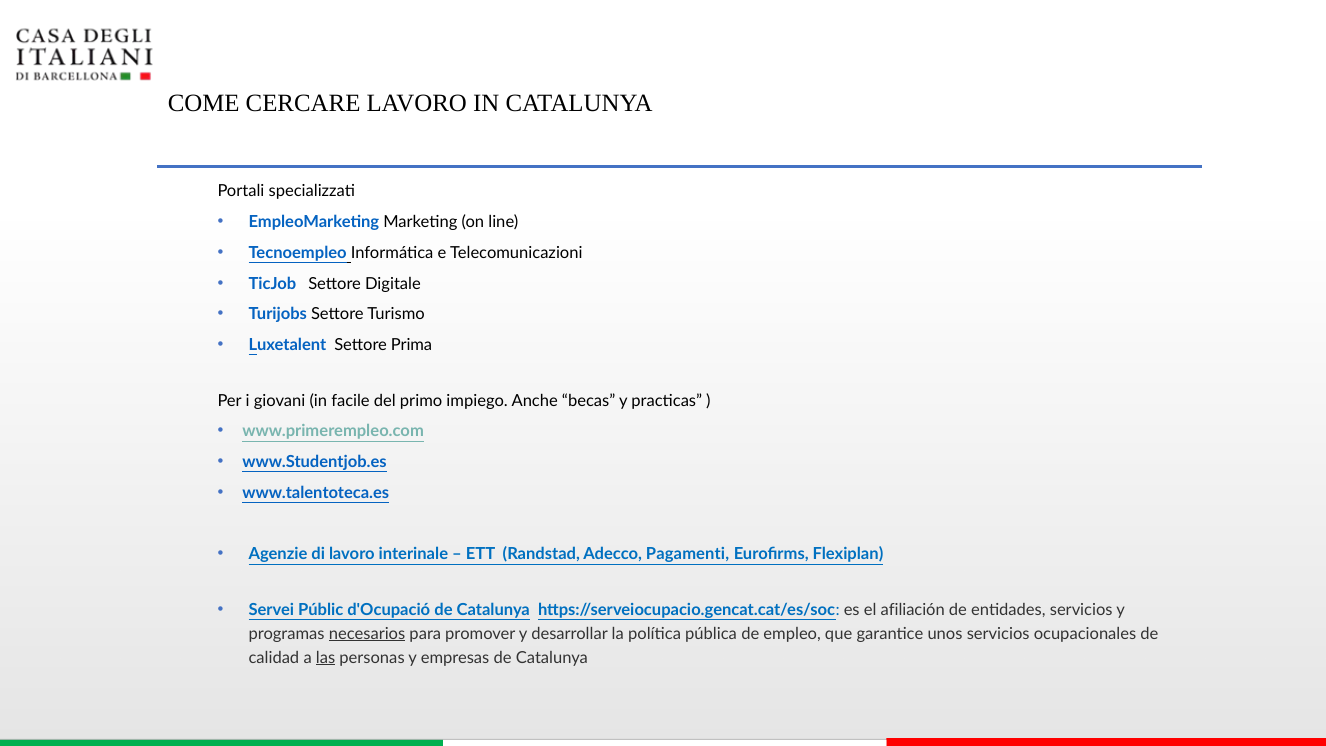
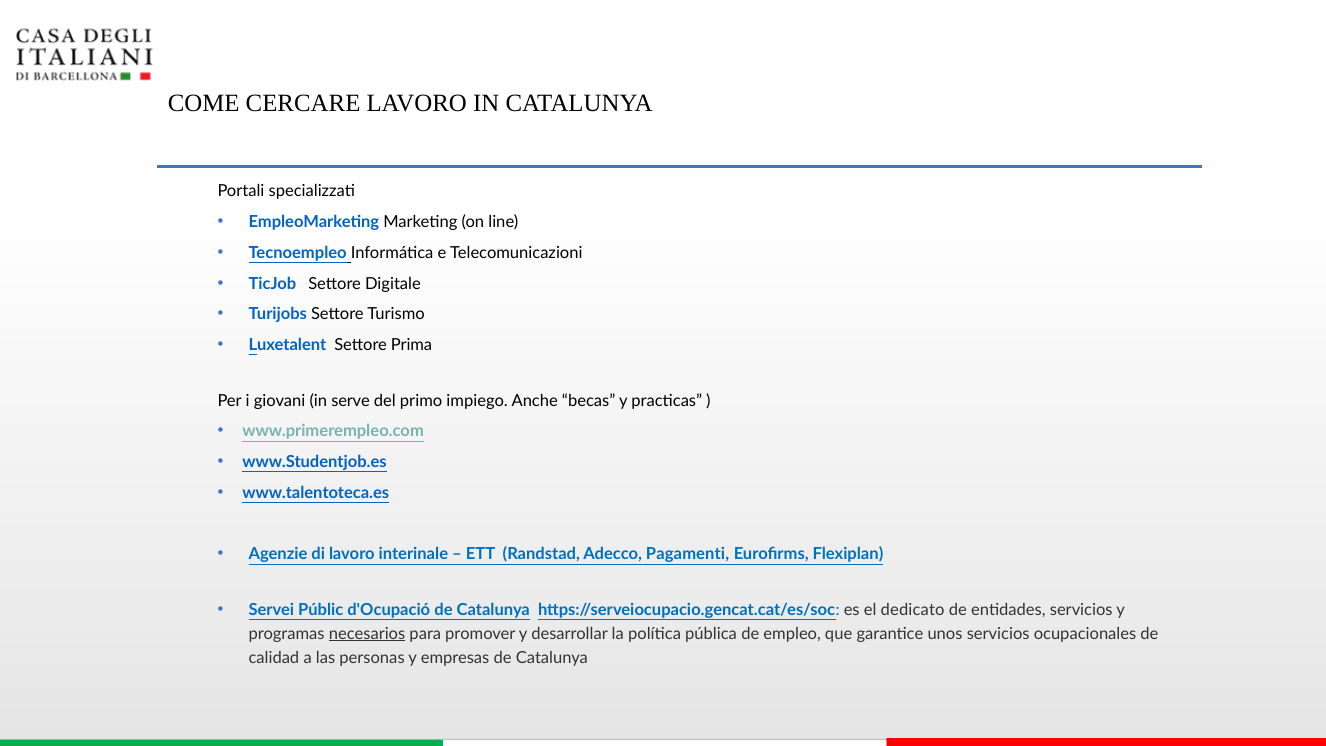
facile: facile -> serve (351, 401)
afiliación: afiliación -> dedicato (913, 610)
las underline: present -> none (326, 657)
